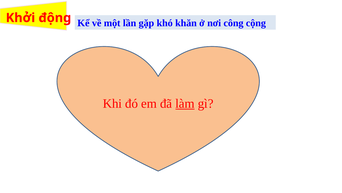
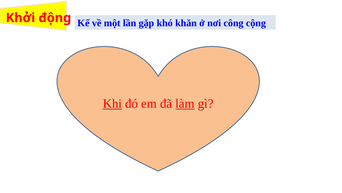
Khi underline: none -> present (112, 103)
